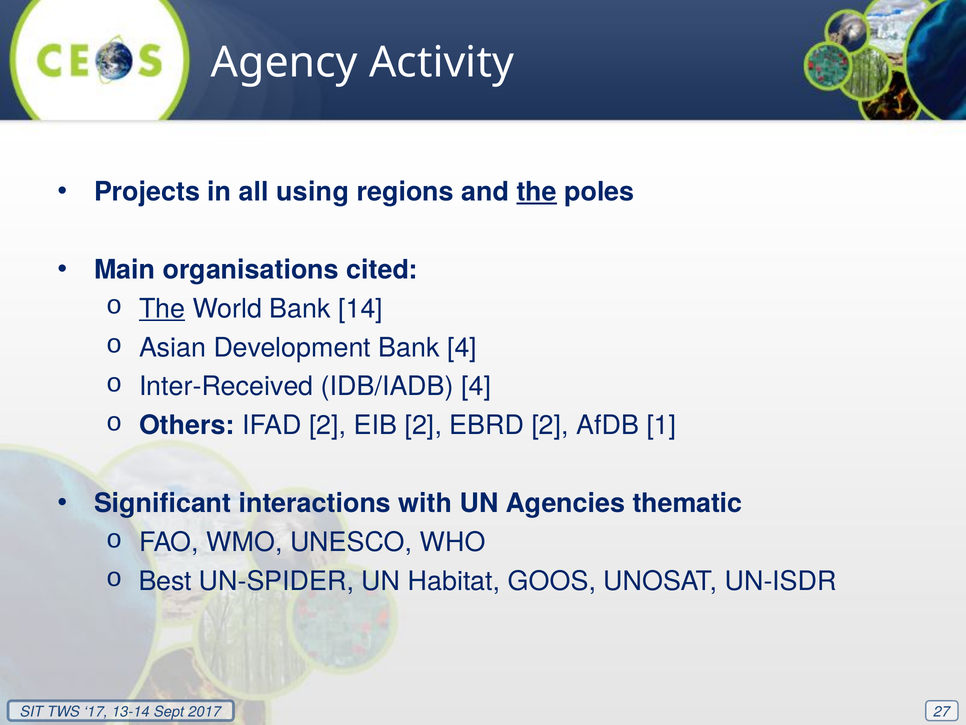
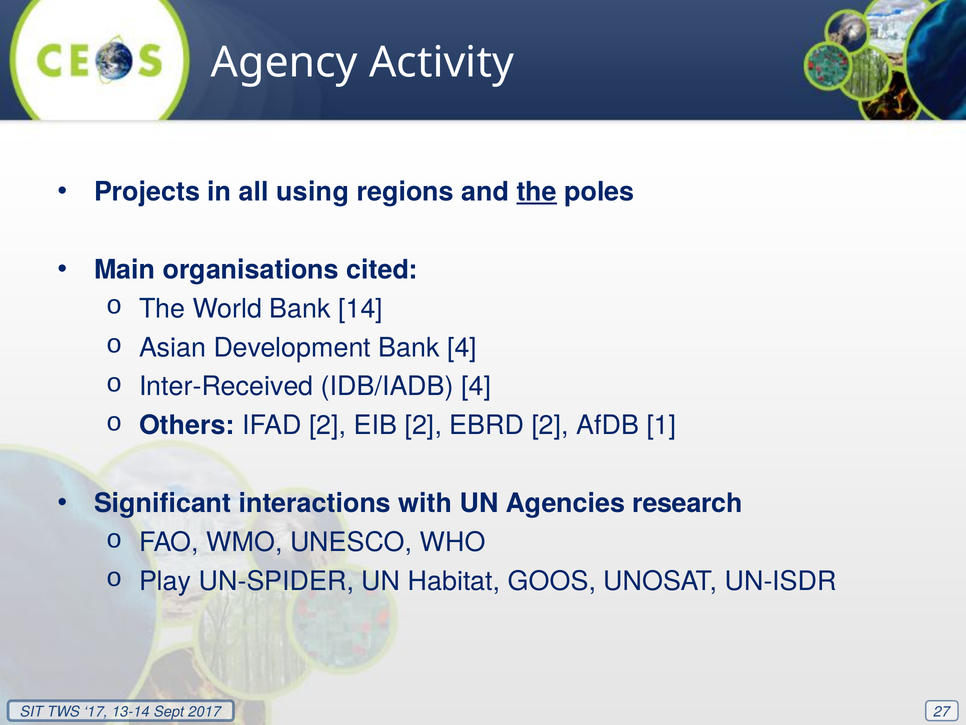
The underline: present -> none (162, 309)
thematic: thematic -> research (687, 503)
Best: Best -> Play (165, 581)
